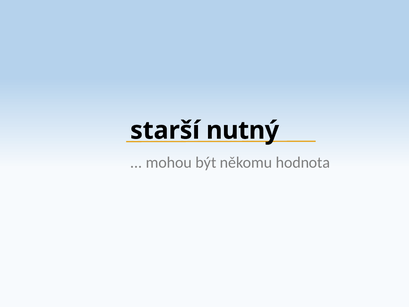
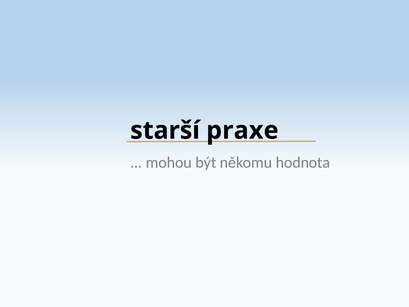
nutný: nutný -> praxe (242, 130)
